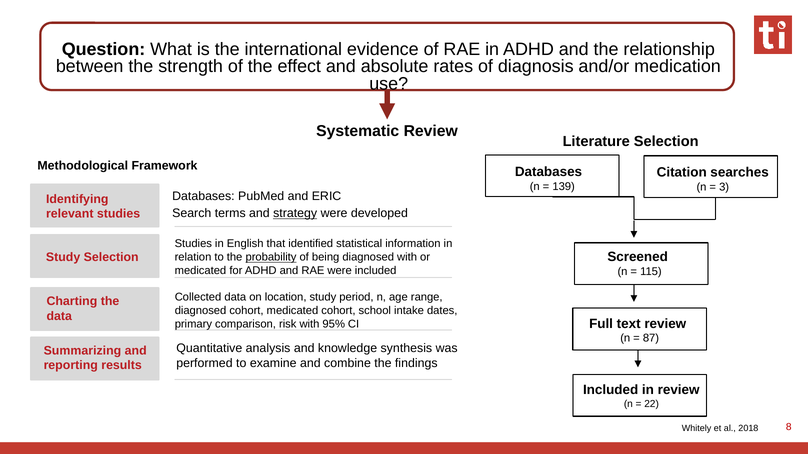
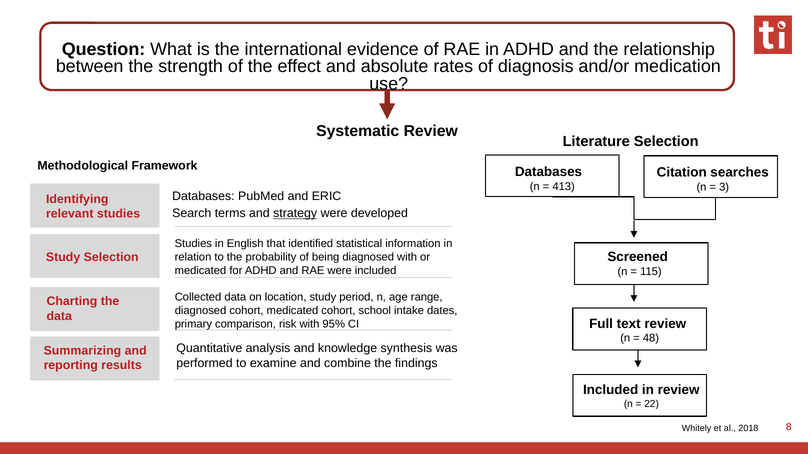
139: 139 -> 413 (564, 187)
probability underline: present -> none (271, 258)
87: 87 -> 48 (651, 339)
